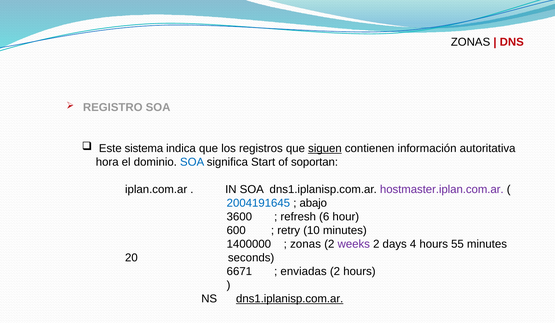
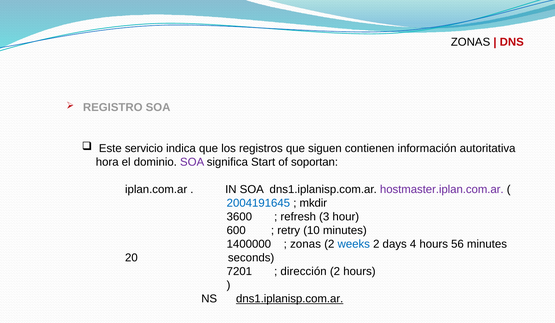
sistema: sistema -> servicio (144, 148)
siguen underline: present -> none (325, 148)
SOA colour: blue -> purple (192, 162)
abajo: abajo -> mkdir (313, 203)
6: 6 -> 3 (324, 217)
weeks colour: purple -> blue (354, 244)
55: 55 -> 56 (457, 244)
6671: 6671 -> 7201 (239, 271)
enviadas: enviadas -> dirección (304, 271)
